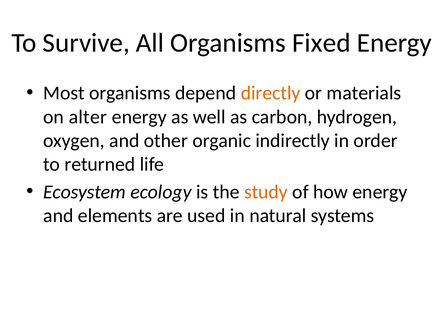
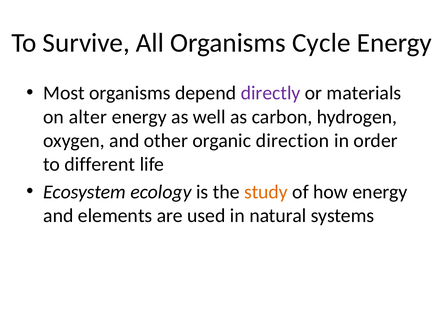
Fixed: Fixed -> Cycle (321, 43)
directly colour: orange -> purple (271, 93)
indirectly: indirectly -> direction (293, 141)
returned: returned -> different (100, 164)
